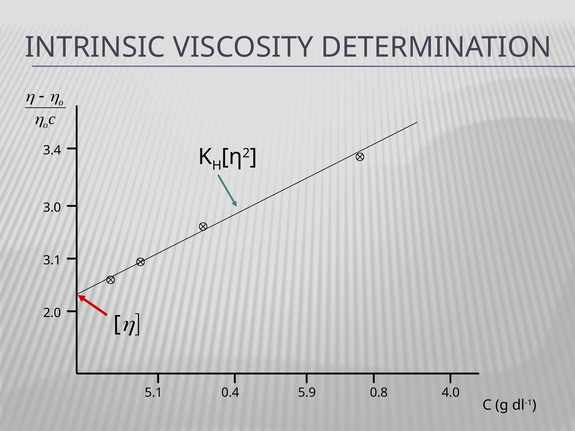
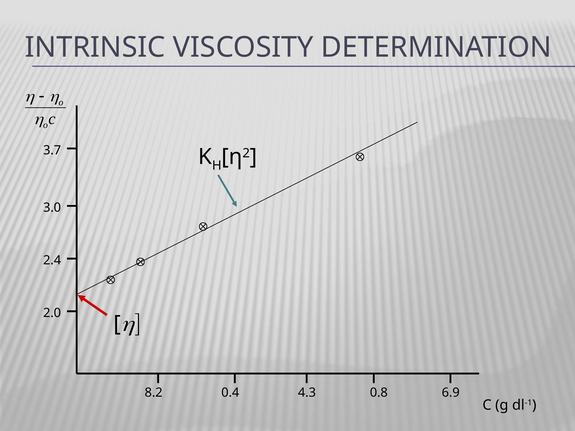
3.4: 3.4 -> 3.7 (52, 150)
3.1: 3.1 -> 2.4 (52, 261)
5.1: 5.1 -> 8.2 (154, 393)
5.9: 5.9 -> 4.3 (307, 393)
4.0: 4.0 -> 6.9 (451, 393)
